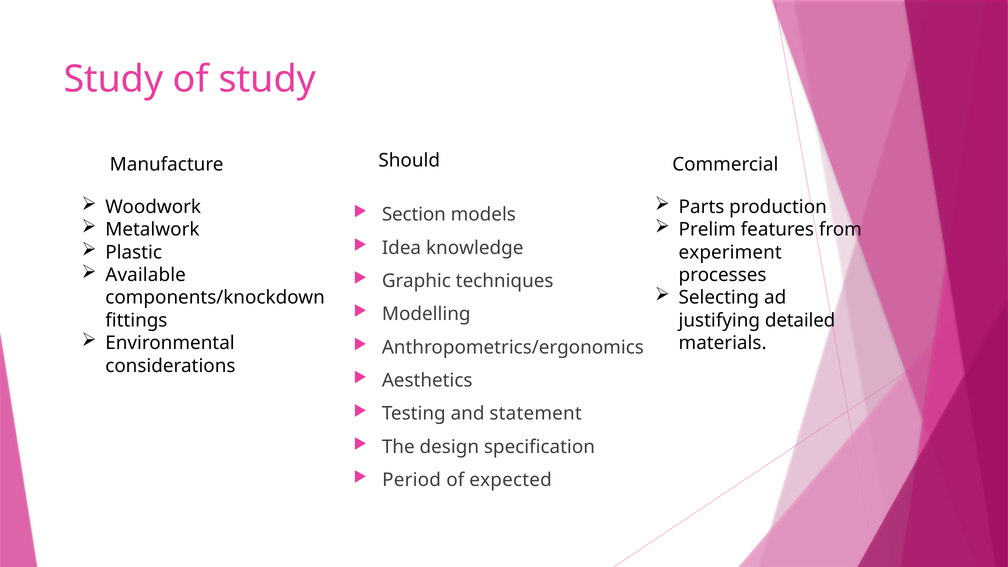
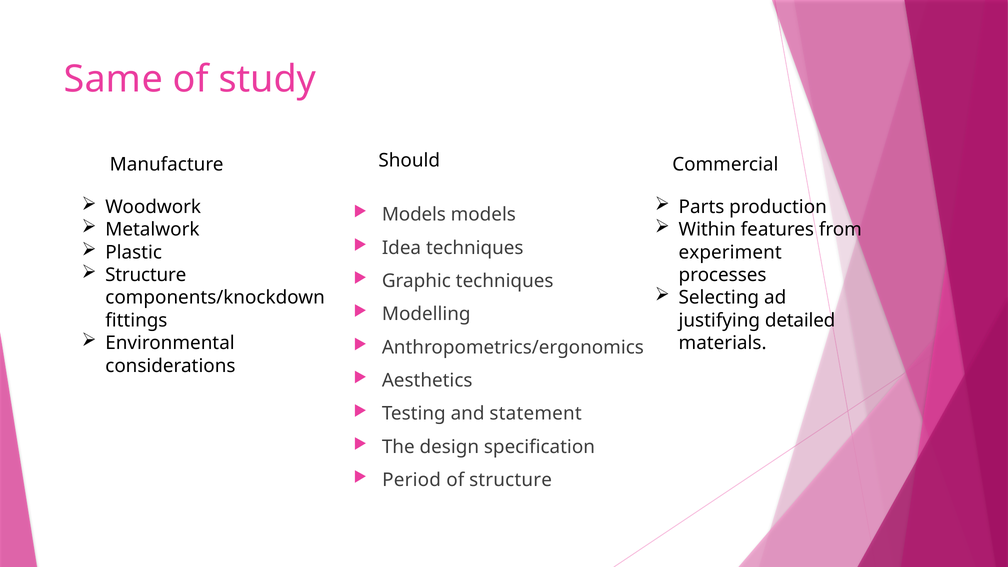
Study: Study -> Same (113, 79)
Section: Section -> Models (414, 215)
Prelim: Prelim -> Within (707, 230)
Idea knowledge: knowledge -> techniques (475, 248)
Available: Available -> Structure (146, 275)
of expected: expected -> structure (511, 480)
